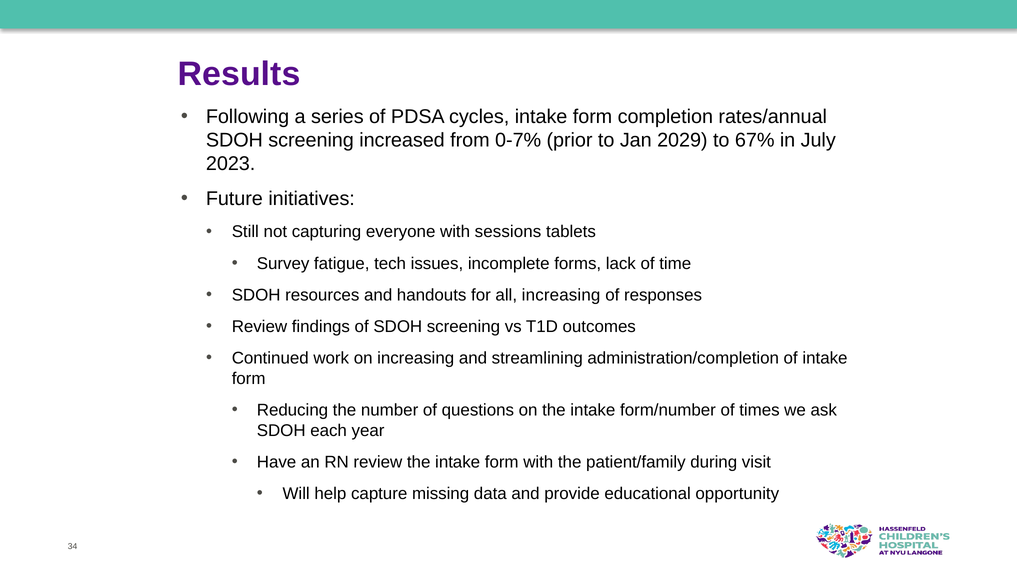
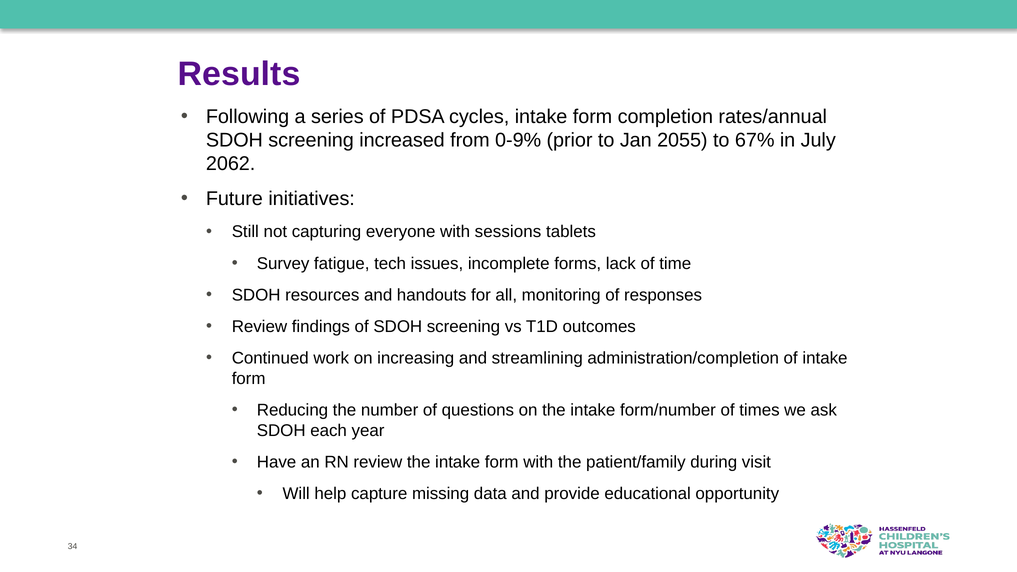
0-7%: 0-7% -> 0-9% (518, 140)
2029: 2029 -> 2055 (682, 140)
2023: 2023 -> 2062 (231, 164)
all increasing: increasing -> monitoring (561, 295)
